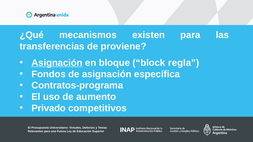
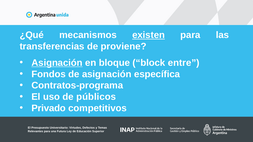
existen underline: none -> present (149, 35)
regla: regla -> entre (184, 63)
aumento: aumento -> públicos (96, 97)
